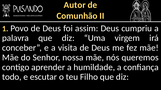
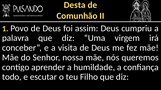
Autor: Autor -> Desta (75, 5)
